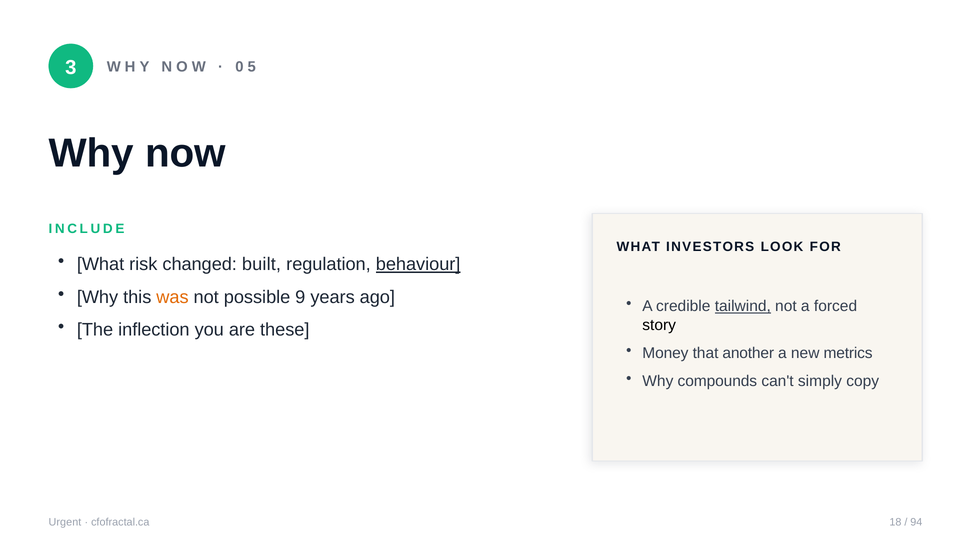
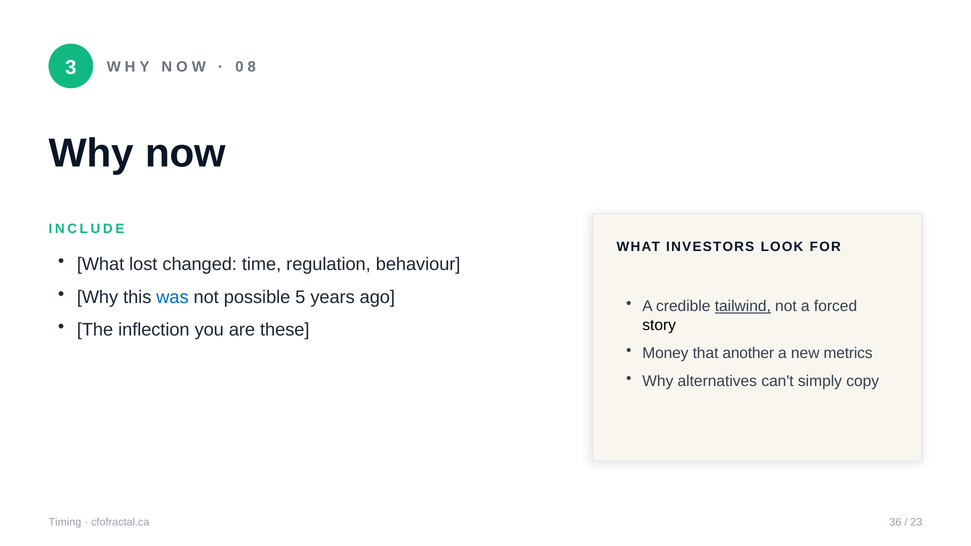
5: 5 -> 8 (252, 67)
risk: risk -> lost (143, 265)
built: built -> time (262, 265)
behaviour underline: present -> none (418, 265)
was colour: orange -> blue (172, 297)
9: 9 -> 5 (300, 297)
compounds: compounds -> alternatives (717, 381)
Urgent: Urgent -> Timing (65, 522)
18: 18 -> 36 (895, 522)
94: 94 -> 23 (916, 522)
